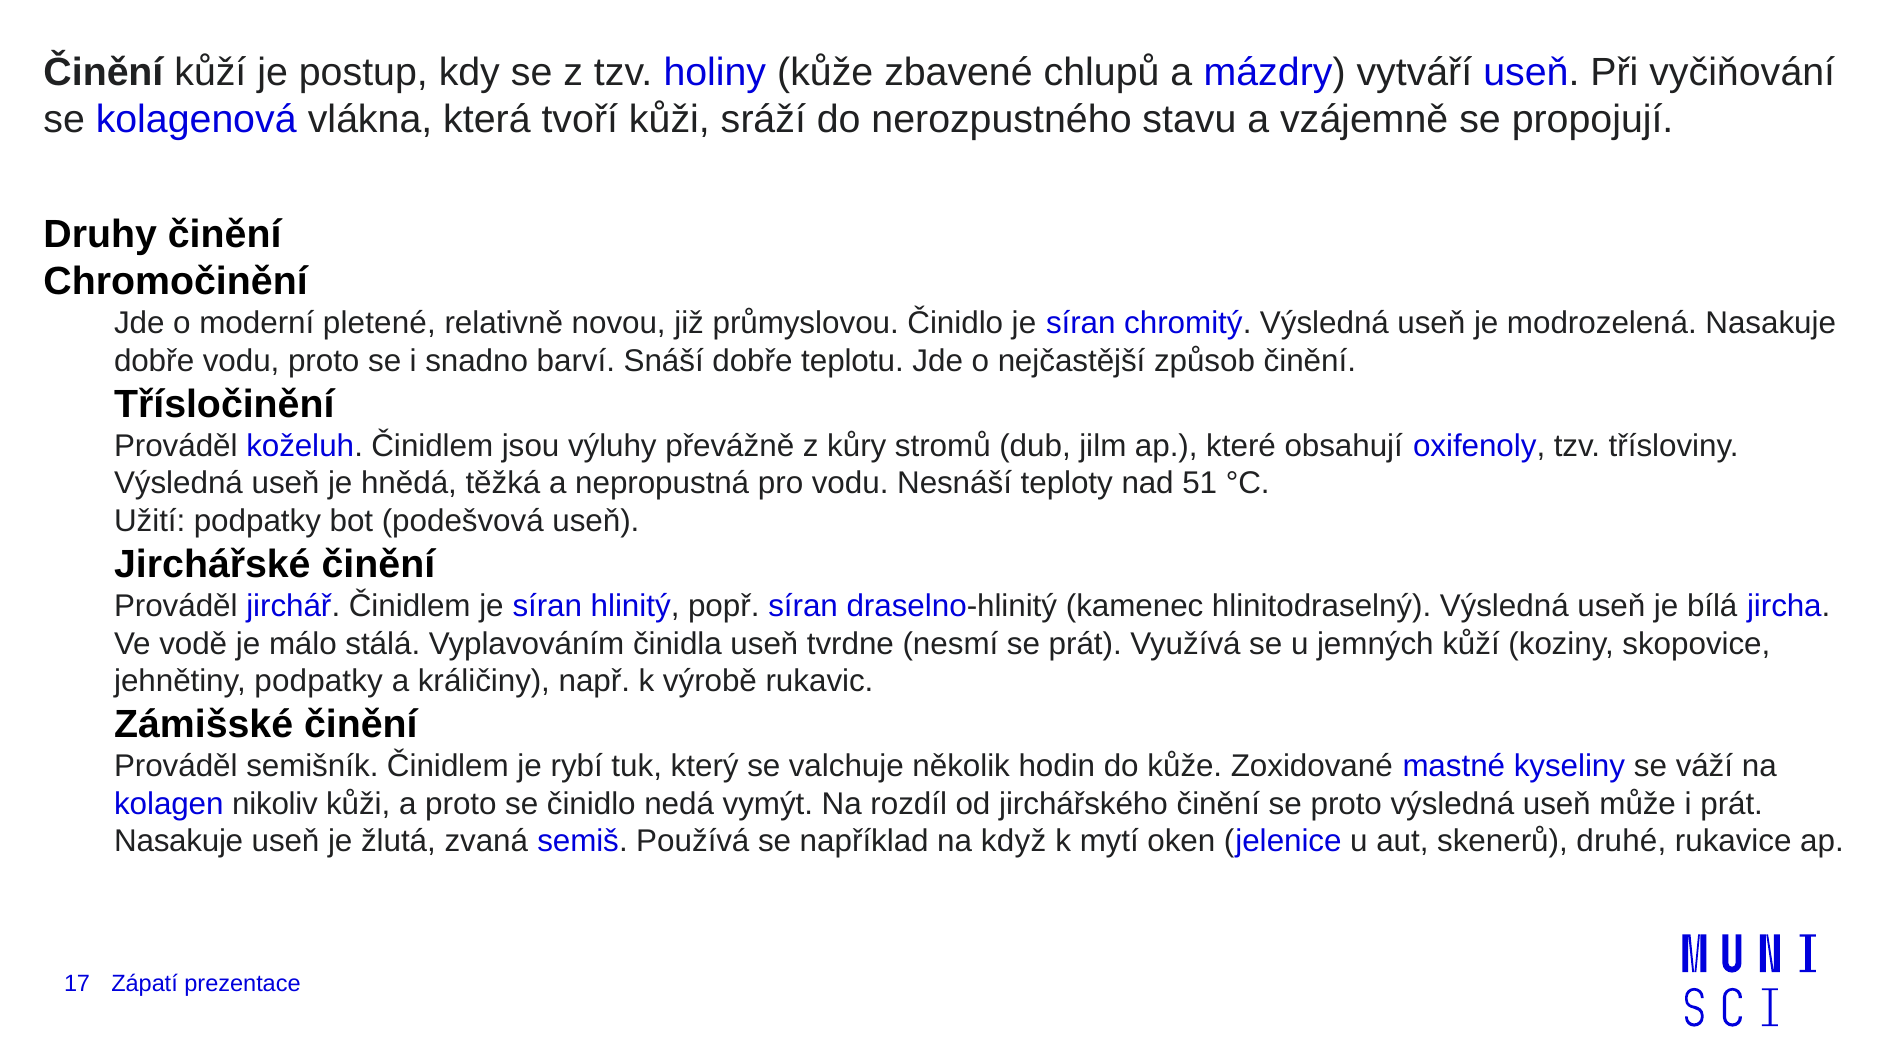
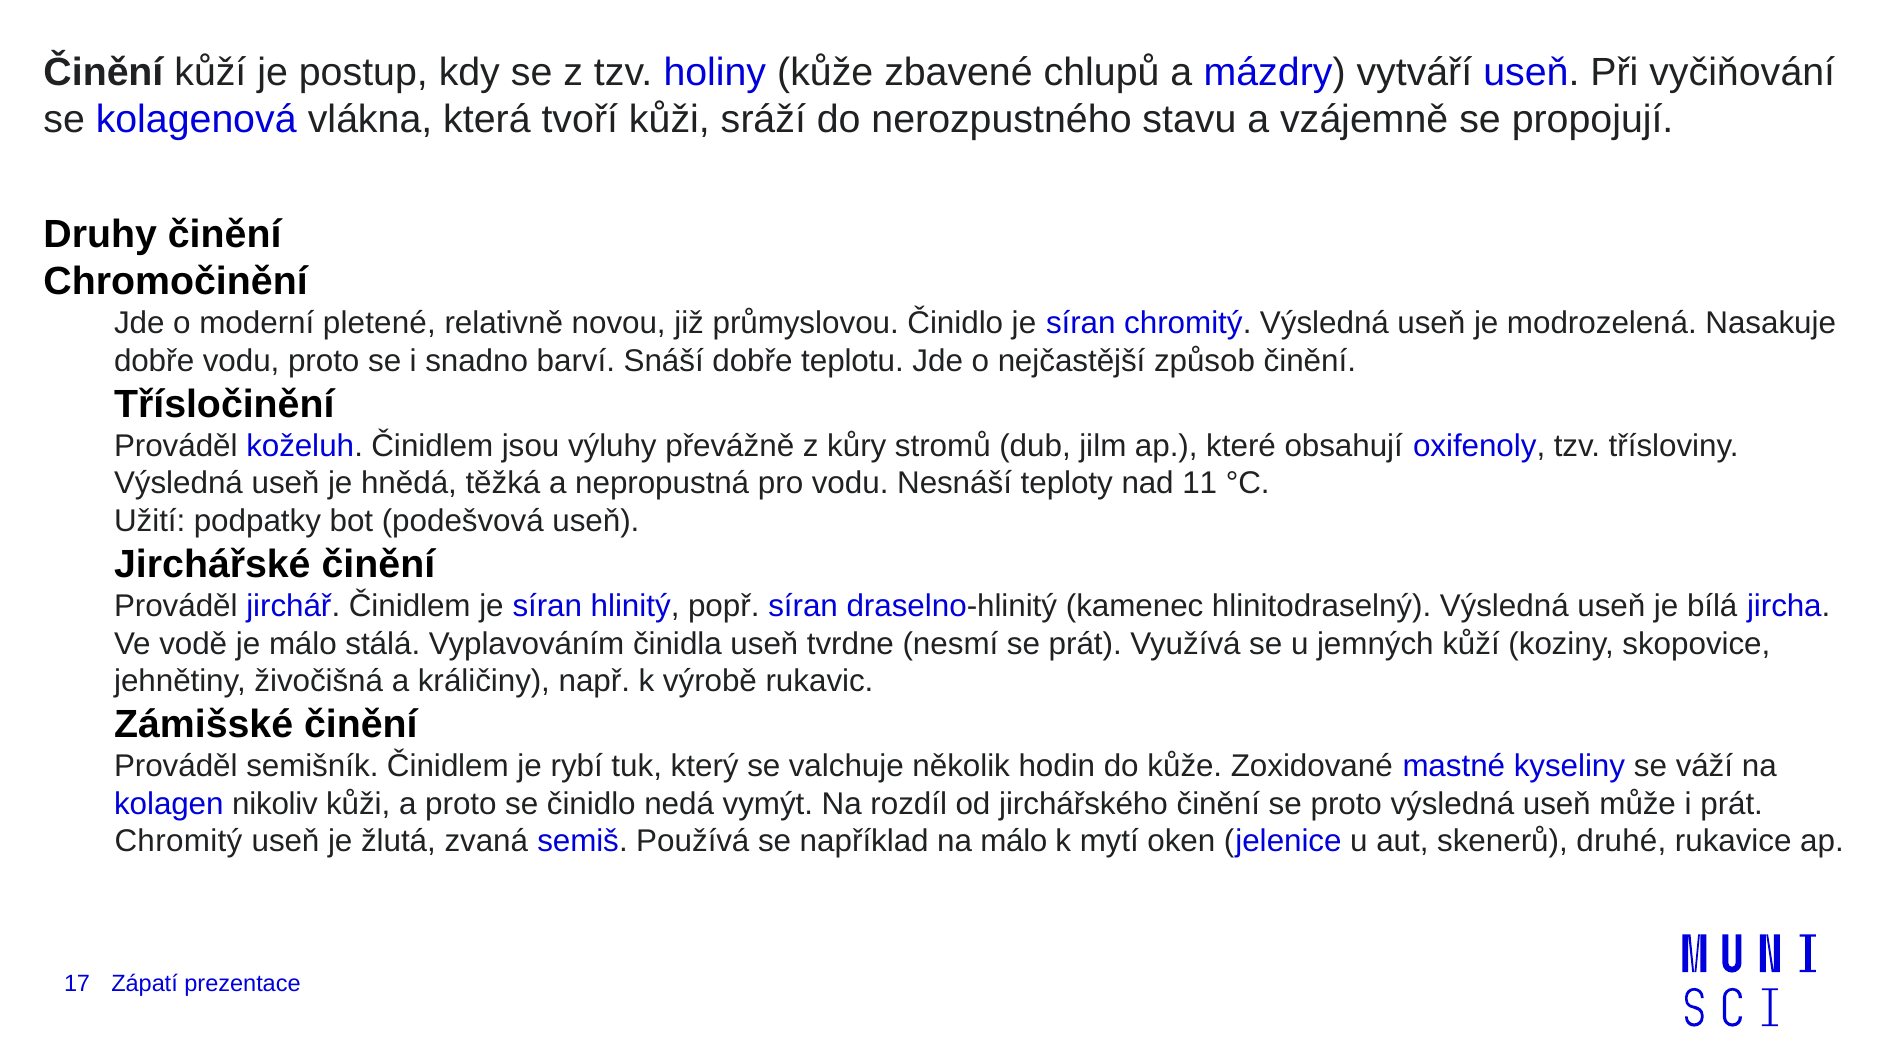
51: 51 -> 11 (1200, 484)
jehnětiny podpatky: podpatky -> živočišná (319, 682)
Nasakuje: Nasakuje -> Chromitý (178, 842)
na když: když -> málo (1014, 842)
